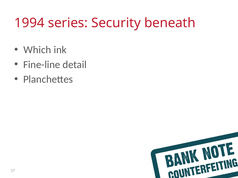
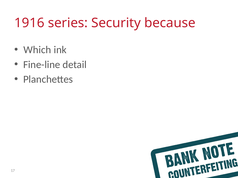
1994: 1994 -> 1916 (29, 23)
beneath: beneath -> because (170, 23)
